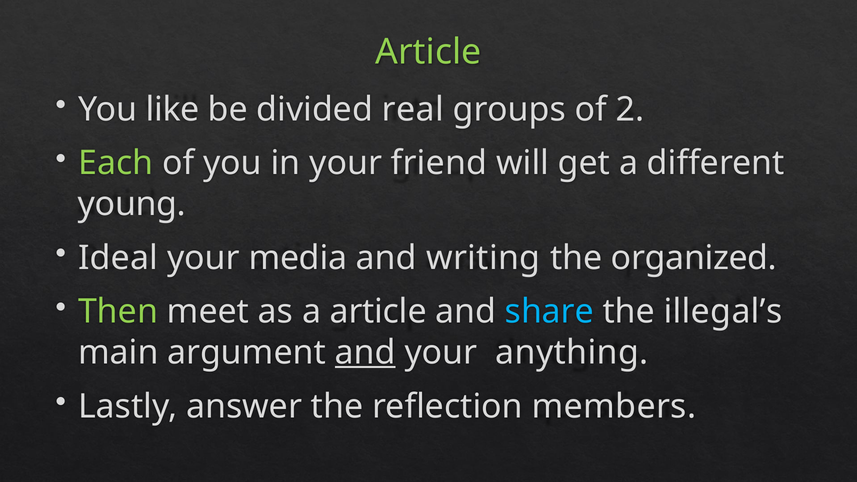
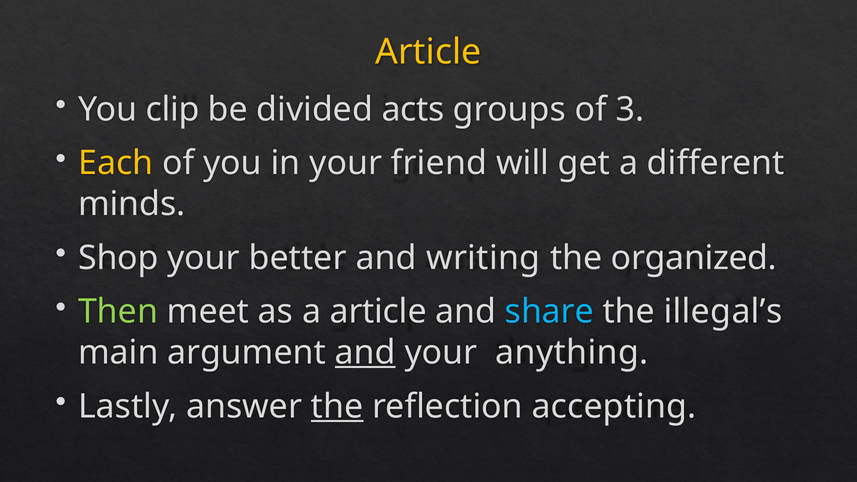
Article colour: light green -> yellow (428, 52)
like: like -> clip (173, 109)
real: real -> acts (413, 109)
2: 2 -> 3 (630, 109)
Each colour: light green -> yellow (116, 163)
young: young -> minds (132, 204)
Ideal: Ideal -> Shop (118, 258)
media: media -> better (298, 258)
the underline: none -> present (337, 406)
members: members -> accepting (614, 406)
